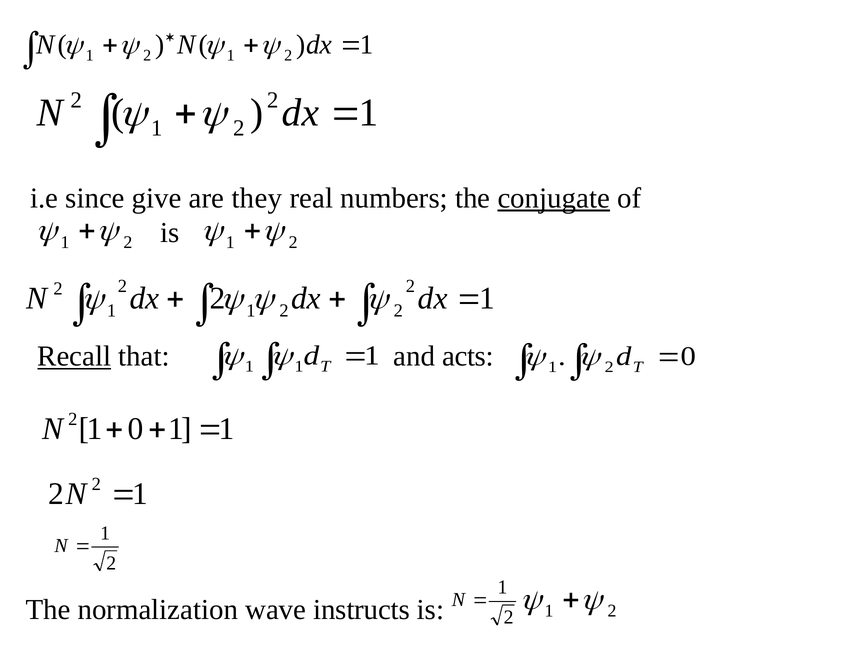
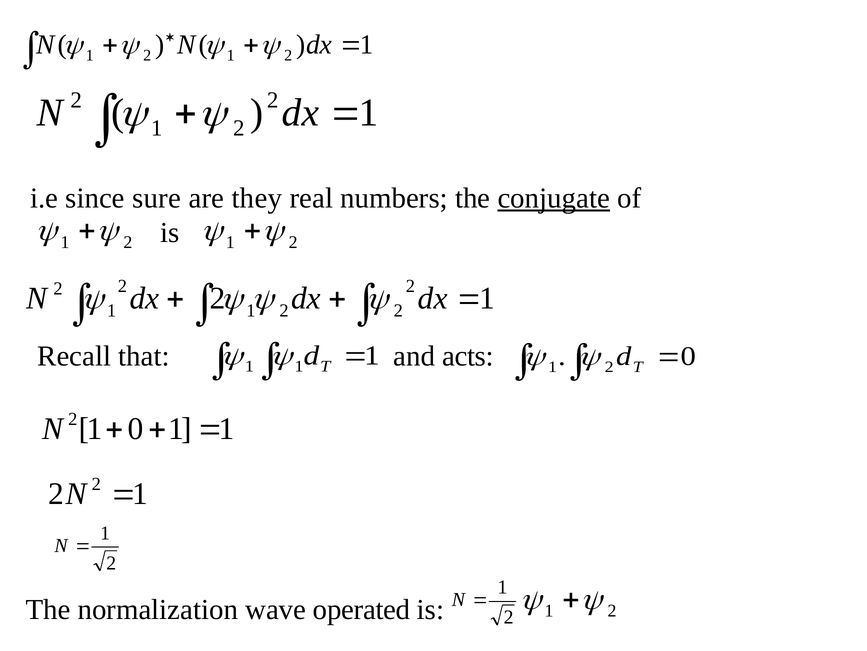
give: give -> sure (157, 198)
Recall underline: present -> none (74, 356)
instructs: instructs -> operated (362, 609)
